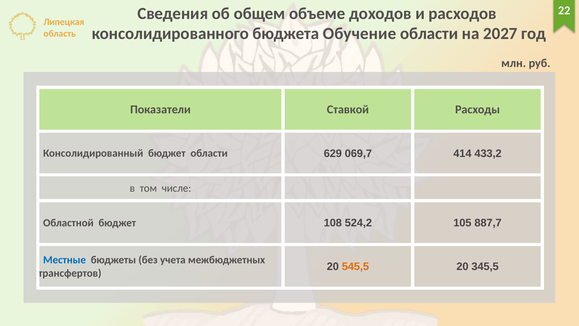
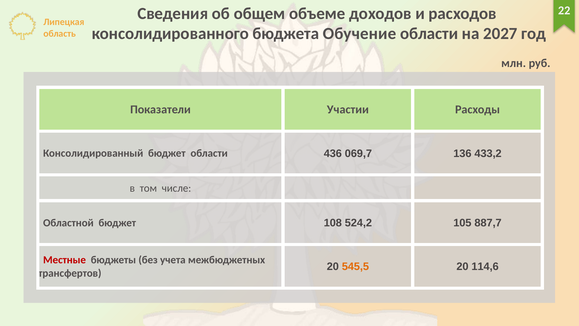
Ставкой: Ставкой -> Участии (348, 110)
629: 629 -> 436 (333, 153)
414: 414 -> 136 (462, 153)
Местные colour: blue -> red (65, 260)
345,5: 345,5 -> 114,6 (485, 266)
